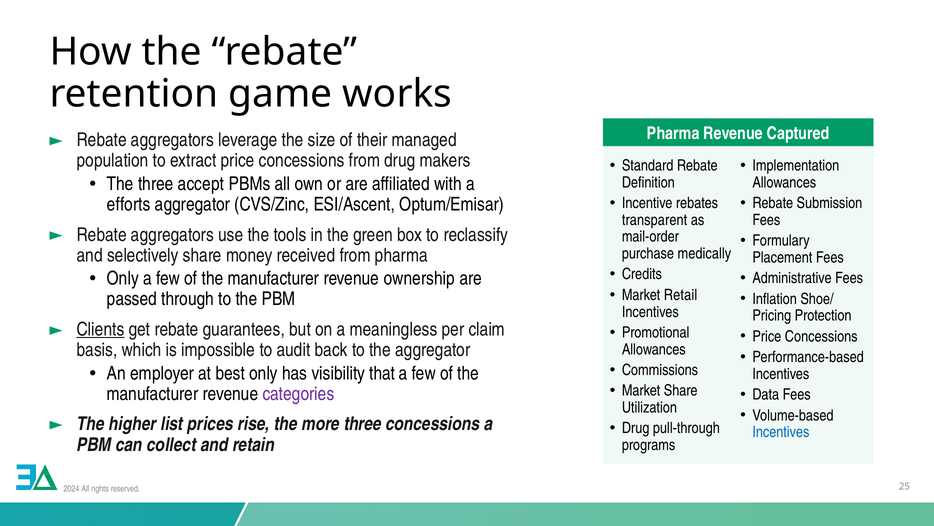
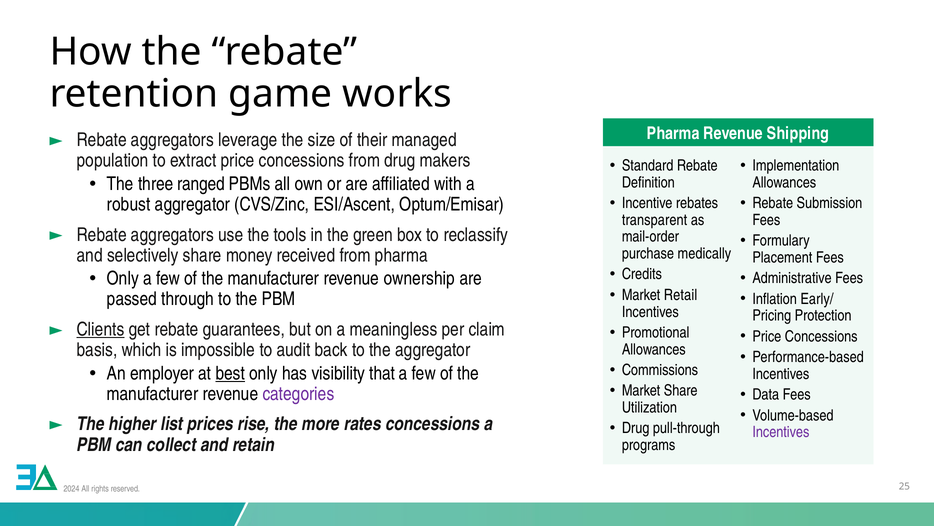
Captured: Captured -> Shipping (798, 133)
accept: accept -> ranged (201, 184)
efforts: efforts -> robust (129, 204)
Shoe/: Shoe/ -> Early/ (817, 299)
best underline: none -> present (230, 373)
more three: three -> rates (363, 424)
Incentives colour: blue -> purple (781, 432)
